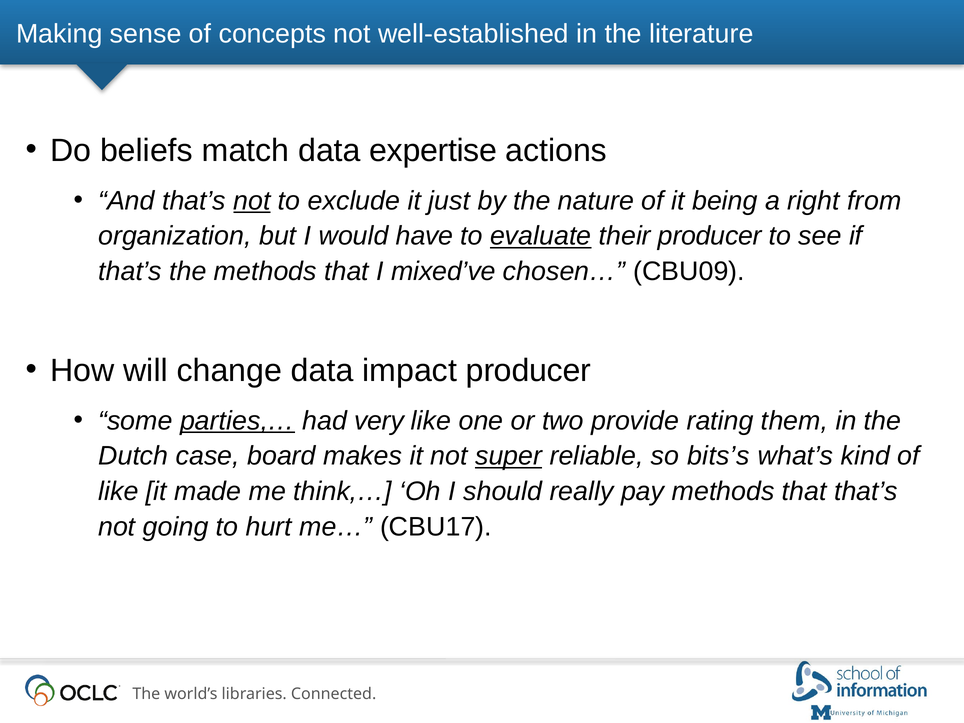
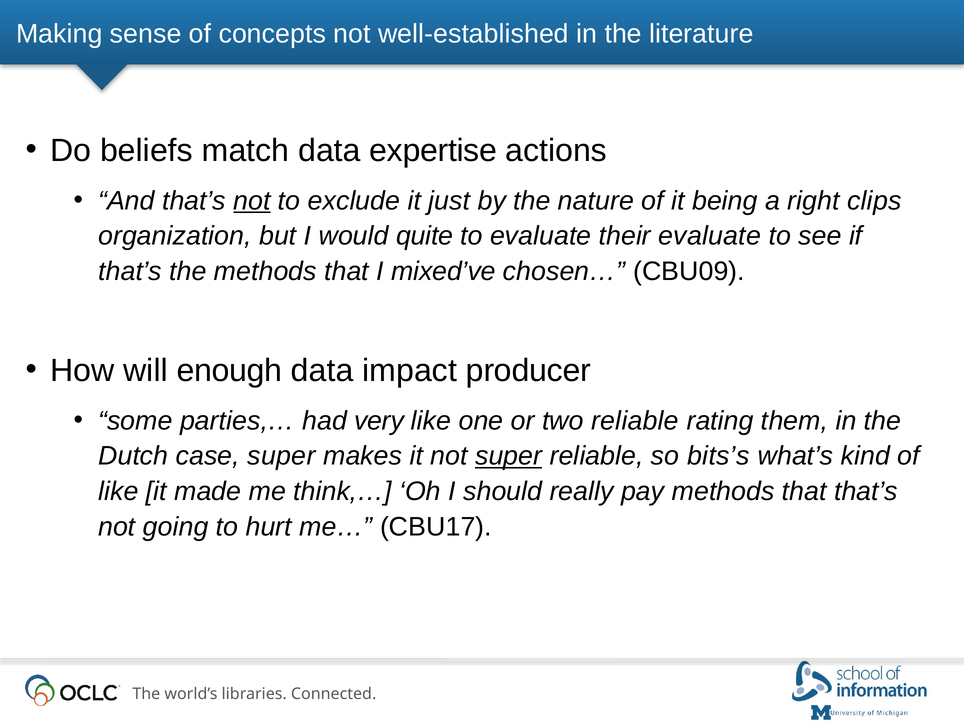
from: from -> clips (874, 201)
have: have -> quite (425, 236)
evaluate underline: present -> none (541, 236)
their producer: producer -> evaluate (710, 236)
change: change -> enough (229, 371)
parties,… underline: present -> none (237, 421)
two provide: provide -> reliable (635, 421)
case board: board -> super (281, 456)
